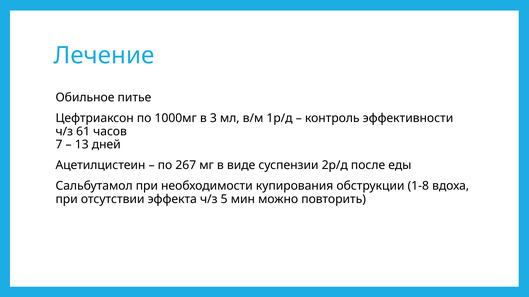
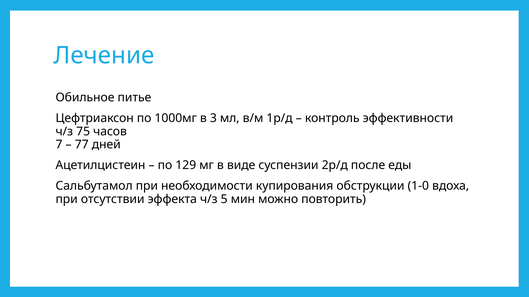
61: 61 -> 75 (83, 132)
13: 13 -> 77 (82, 145)
267: 267 -> 129 (186, 166)
1-8: 1-8 -> 1-0 (418, 186)
